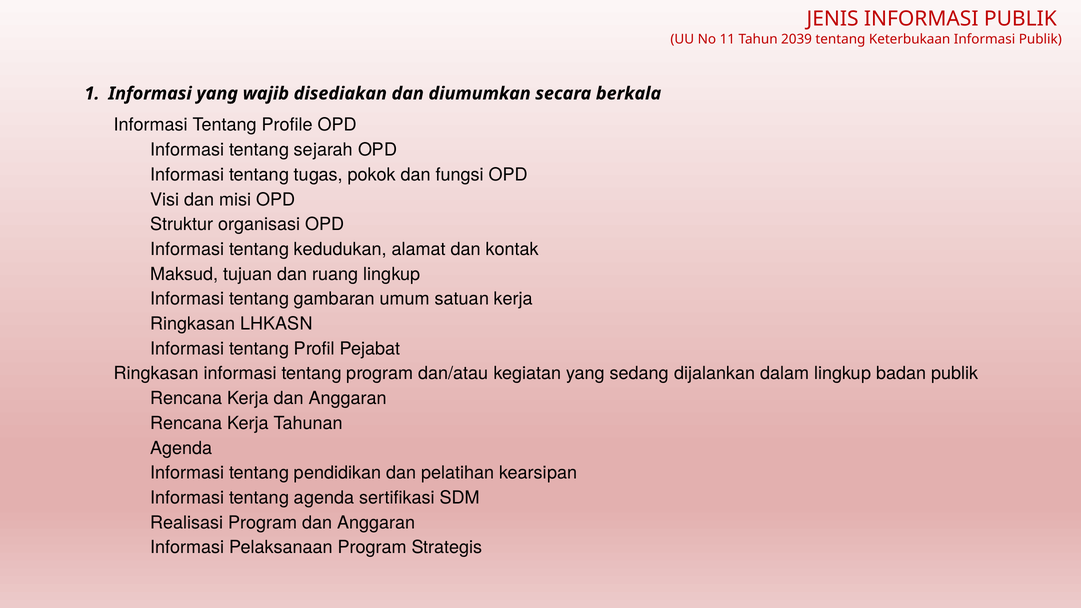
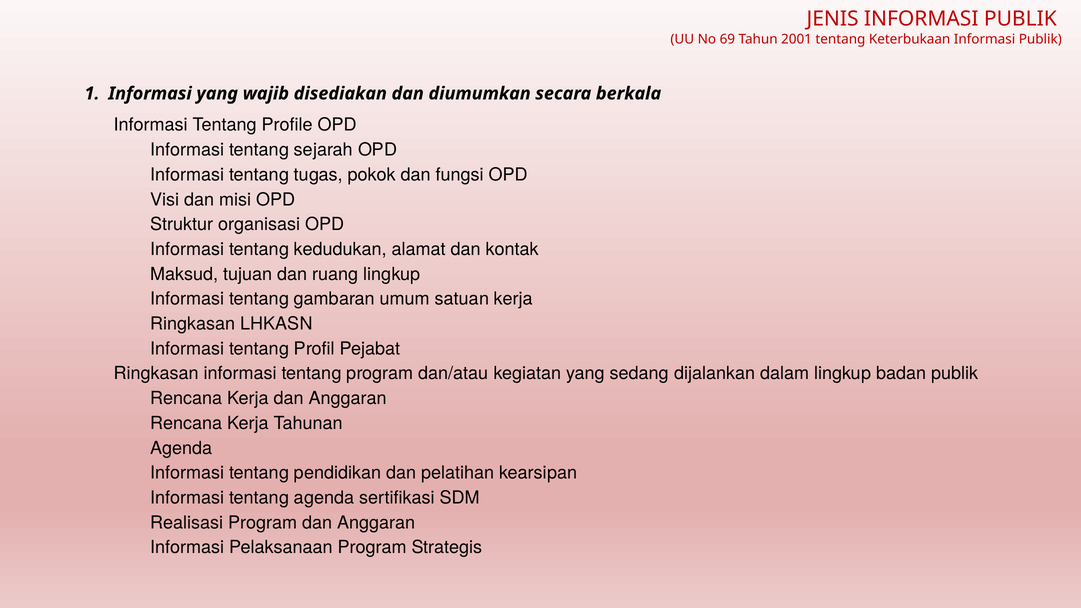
11: 11 -> 69 (727, 39)
2039: 2039 -> 2001 (797, 39)
